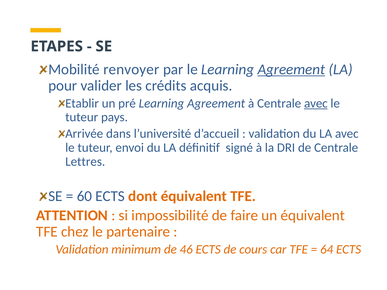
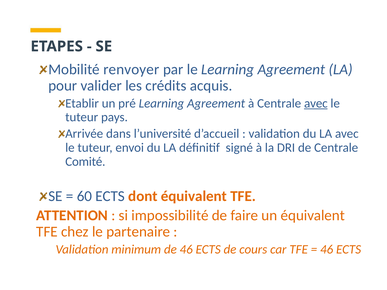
Agreement underline: present -> none (291, 69)
Lettres: Lettres -> Comité (85, 162)
64: 64 -> 46 (327, 250)
